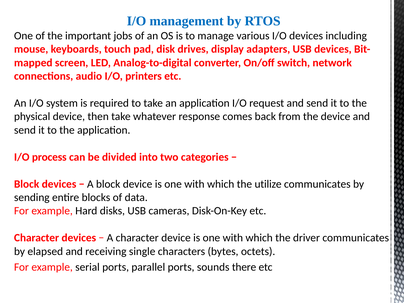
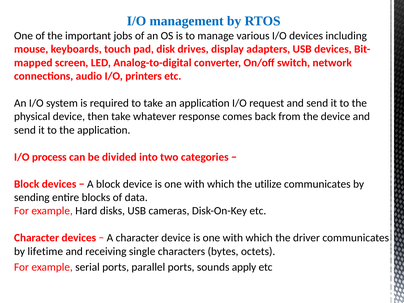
elapsed: elapsed -> lifetime (45, 251)
there: there -> apply (244, 267)
